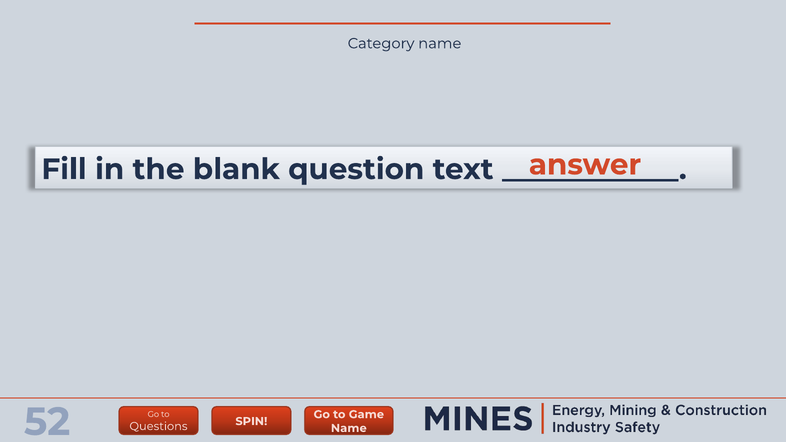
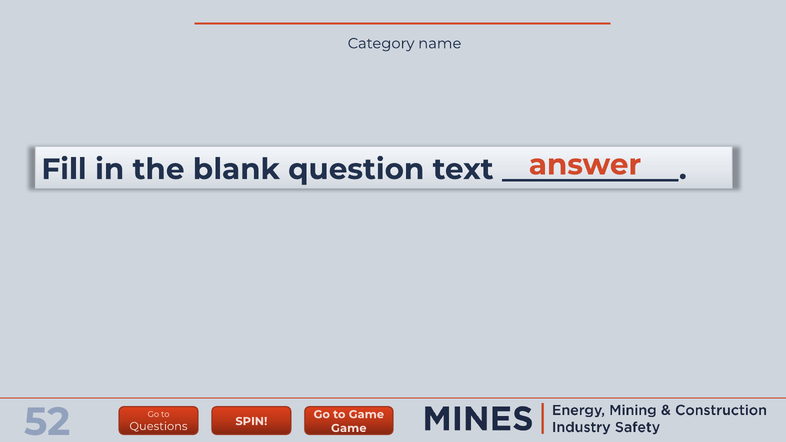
Name: Name -> Game (349, 428)
